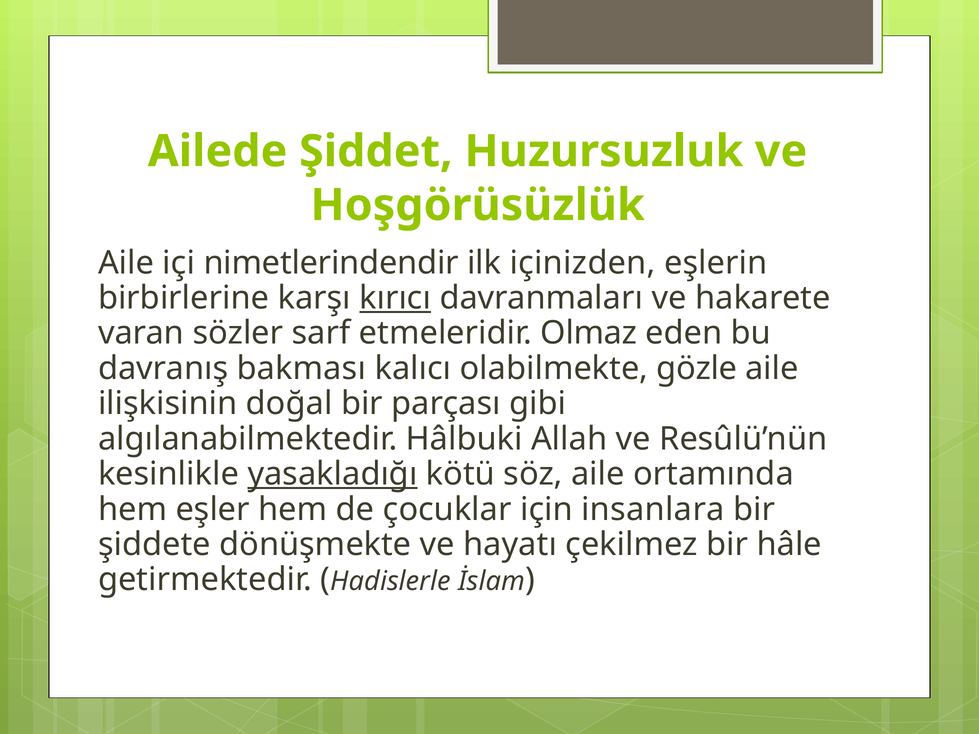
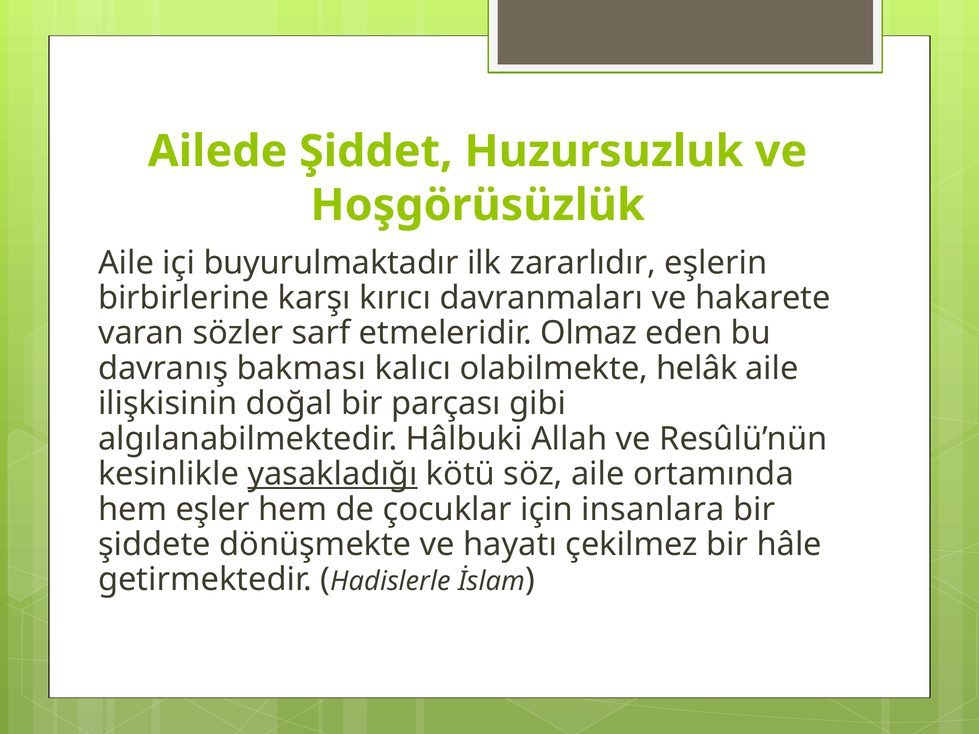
nimetlerindendir: nimetlerindendir -> buyurulmaktadır (331, 263)
içinizden: içinizden -> zararlıdır (583, 263)
kırıcı underline: present -> none (395, 298)
gözle: gözle -> helâk (697, 369)
